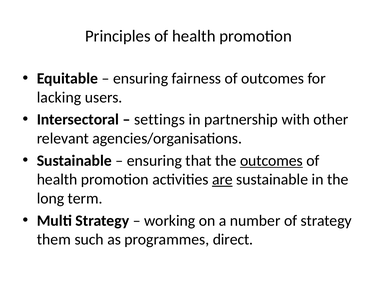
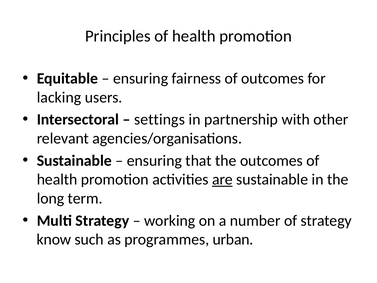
outcomes underline: present -> none (271, 160)
them: them -> know (54, 239)
direct: direct -> urban (233, 239)
